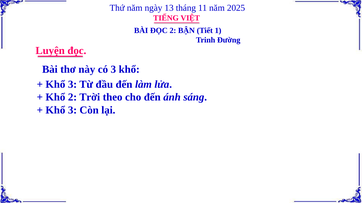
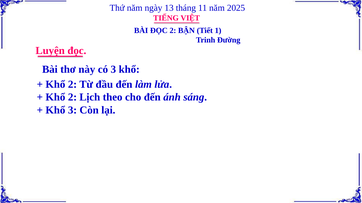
3: 3 -> 2 (72, 84)
Trời: Trời -> Lịch (90, 97)
